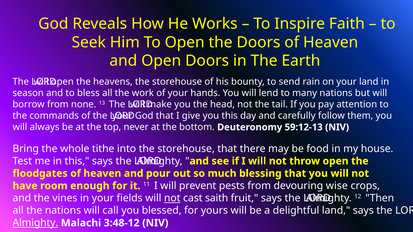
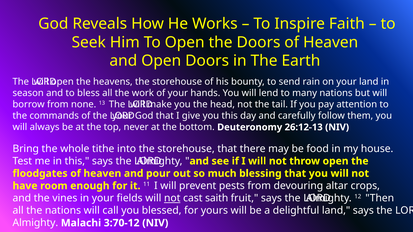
59:12-13: 59:12-13 -> 26:12-13 (304, 127)
wise: wise -> altar (337, 186)
Almighty underline: present -> none (35, 223)
3:48-12: 3:48-12 -> 3:70-12 (122, 223)
